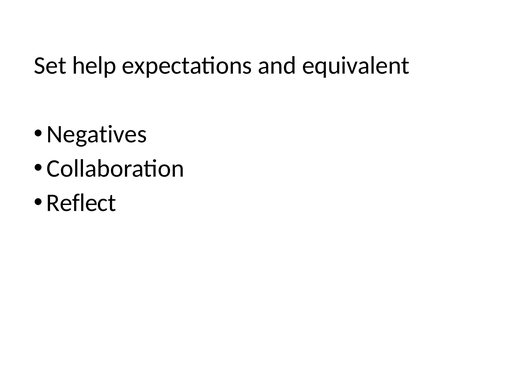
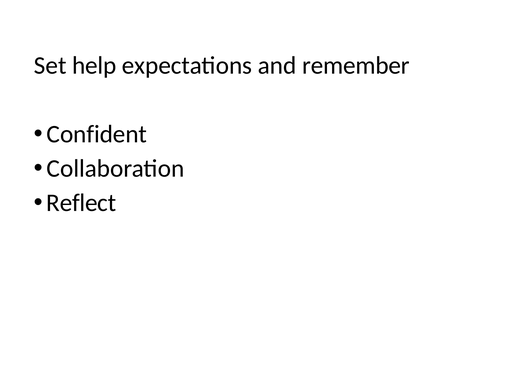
equivalent: equivalent -> remember (356, 65)
Negatives: Negatives -> Confident (97, 134)
